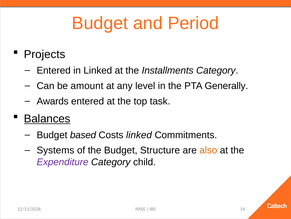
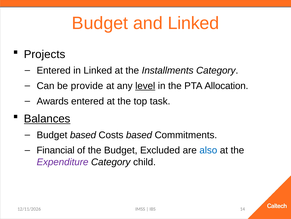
and Period: Period -> Linked (193, 23)
amount: amount -> provide (87, 86)
level underline: none -> present (145, 86)
Generally: Generally -> Allocation (226, 86)
Costs linked: linked -> based (139, 135)
Systems: Systems -> Financial (56, 150)
Structure: Structure -> Excluded (160, 150)
also colour: orange -> blue (208, 150)
